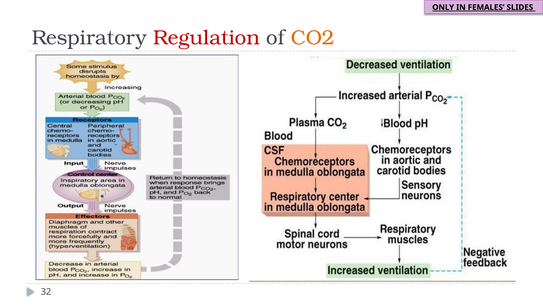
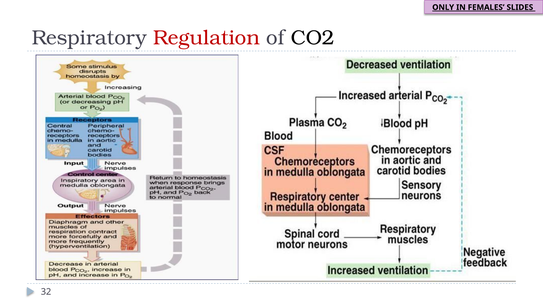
CO2 colour: orange -> black (313, 38)
